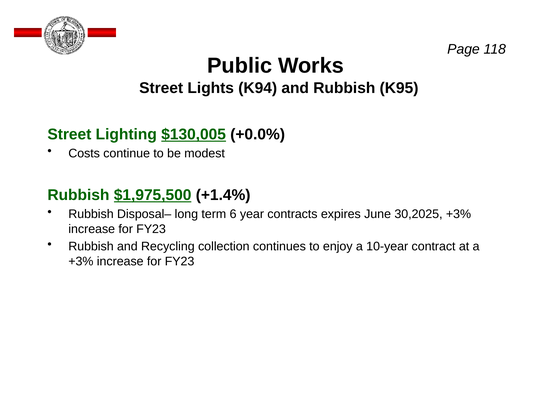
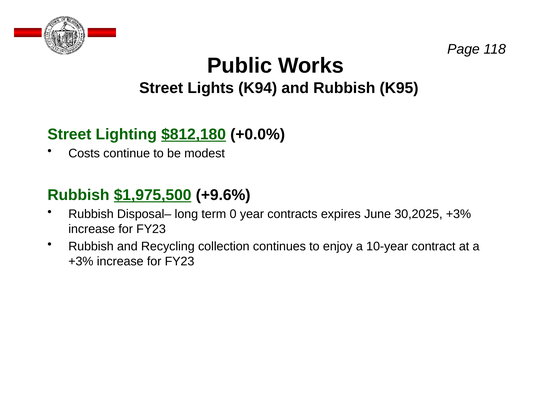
$130,005: $130,005 -> $812,180 (194, 134)
+1.4%: +1.4% -> +9.6% (223, 195)
6: 6 -> 0 (233, 214)
